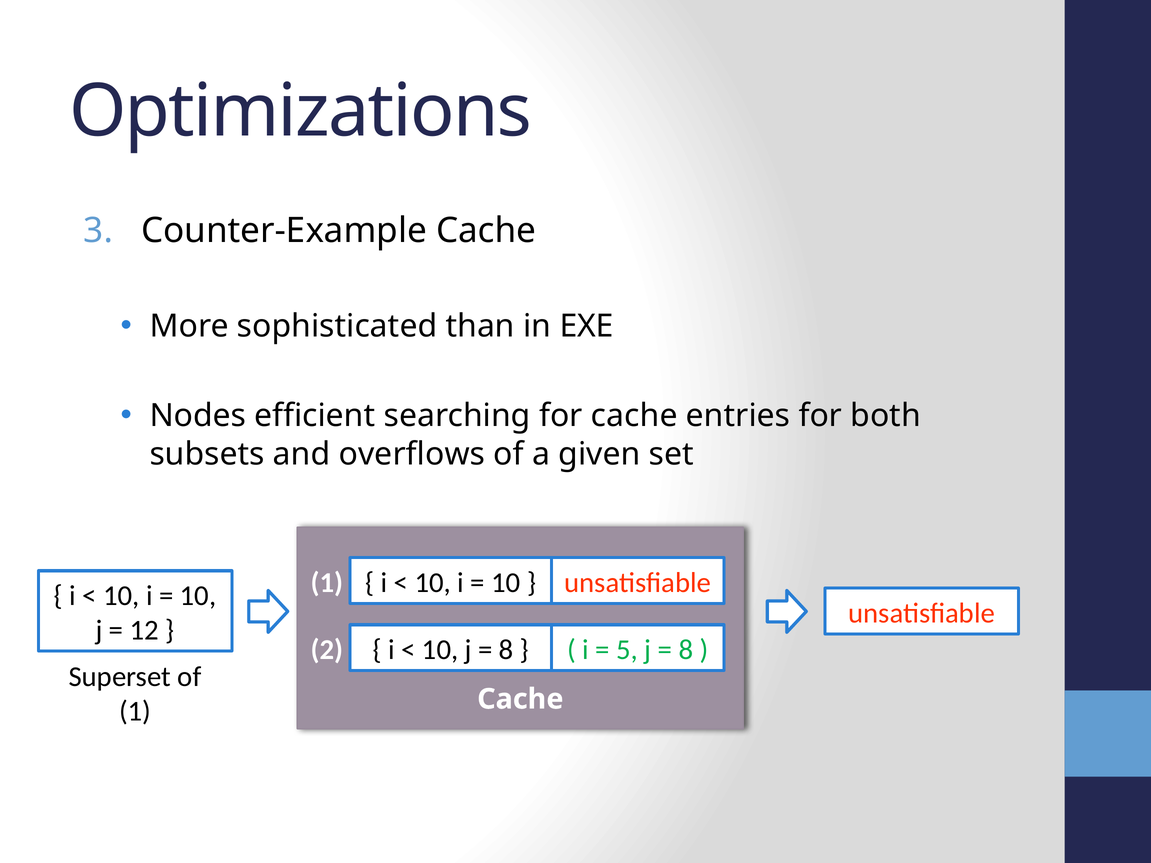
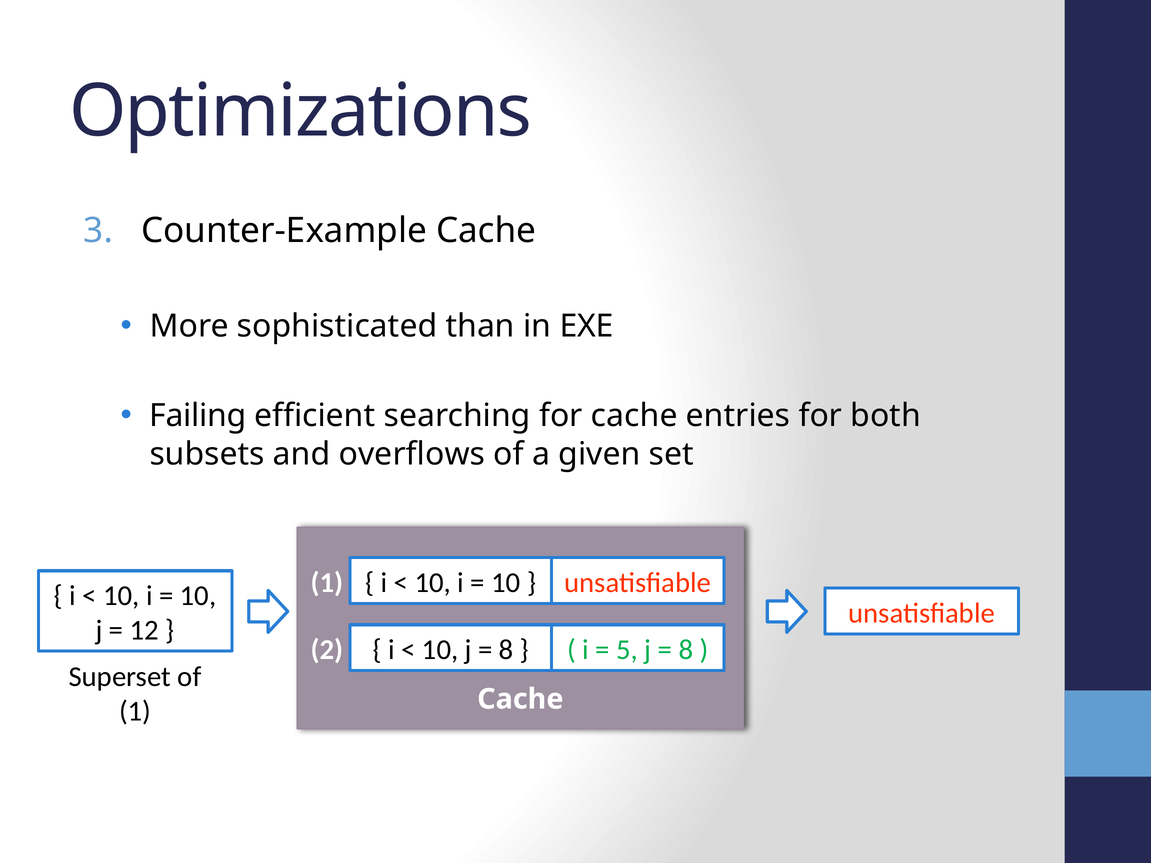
Nodes: Nodes -> Failing (198, 416)
